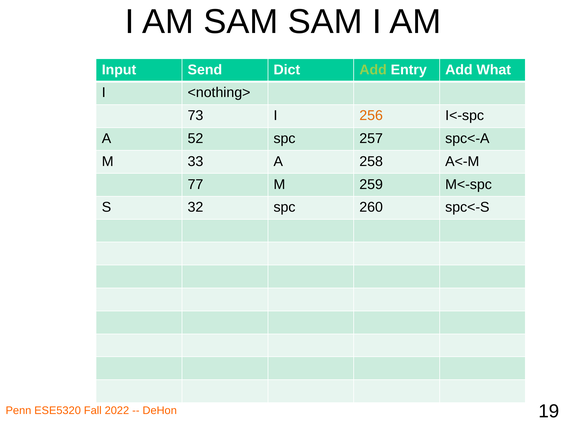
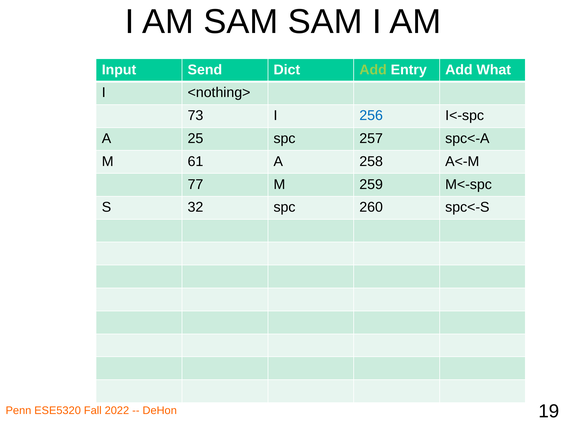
256 colour: orange -> blue (371, 116)
52: 52 -> 25 (195, 138)
33: 33 -> 61 (195, 161)
